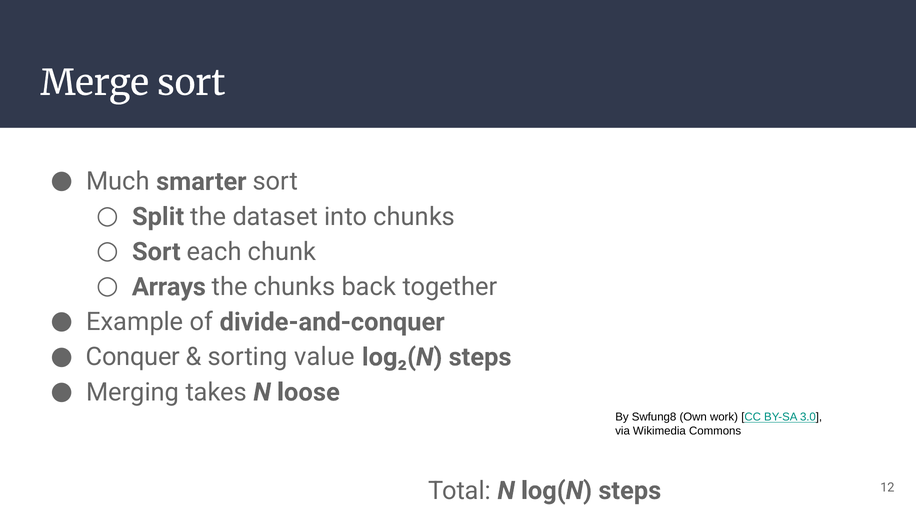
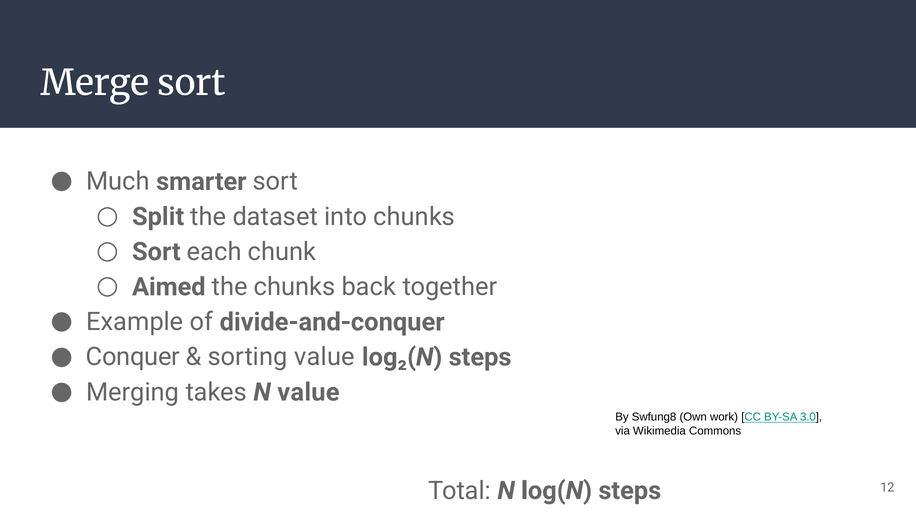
Arrays: Arrays -> Aimed (169, 287)
N loose: loose -> value (308, 392)
